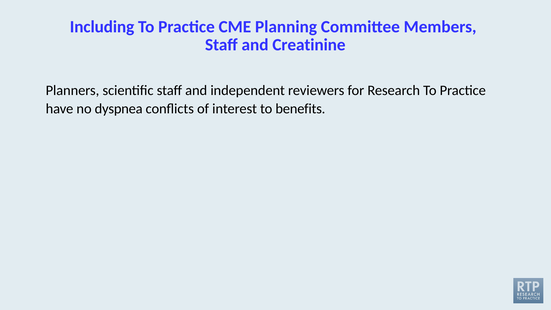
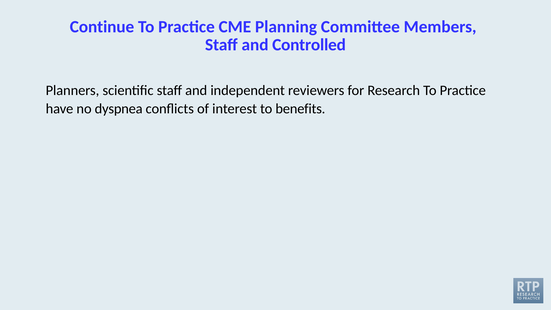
Including: Including -> Continue (102, 27)
Creatinine: Creatinine -> Controlled (309, 45)
